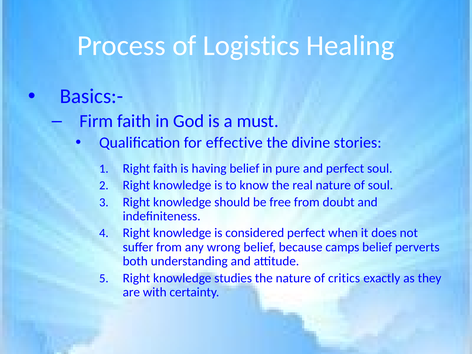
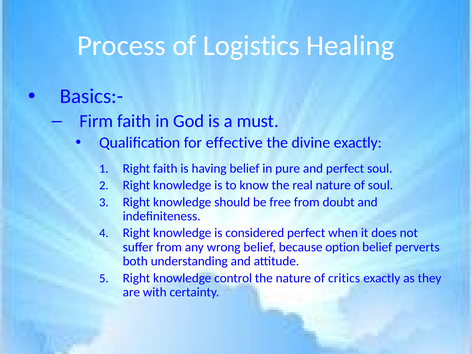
divine stories: stories -> exactly (358, 143)
camps: camps -> option (342, 247)
studies: studies -> control (233, 278)
